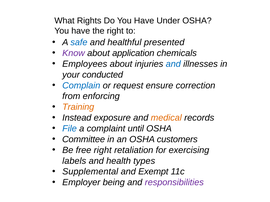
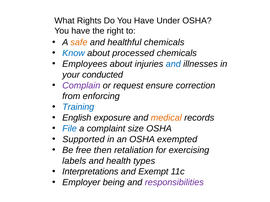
safe colour: blue -> orange (79, 42)
healthful presented: presented -> chemicals (164, 42)
Know colour: purple -> blue (74, 53)
application: application -> processed (133, 53)
Complain colour: blue -> purple (81, 86)
Training colour: orange -> blue (78, 107)
Instead: Instead -> English (77, 118)
until: until -> size (136, 129)
Committee: Committee -> Supported (83, 140)
customers: customers -> exempted (177, 140)
free right: right -> then (103, 150)
Supplemental: Supplemental -> Interpretations (90, 172)
